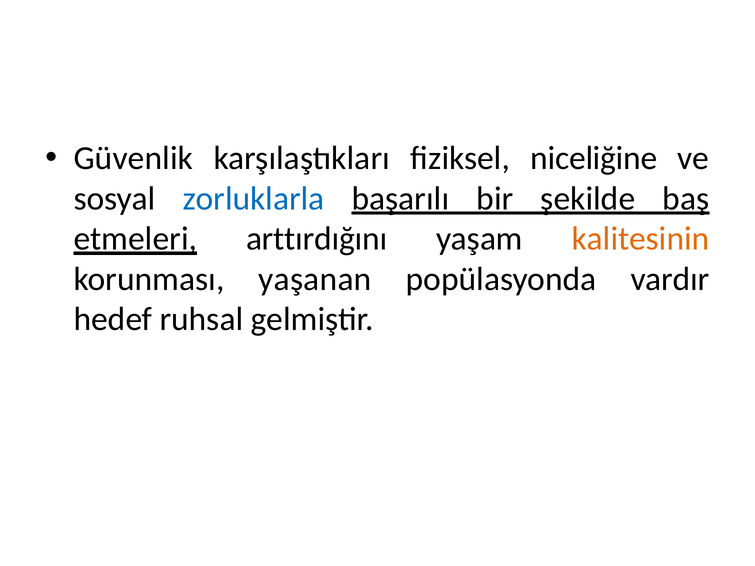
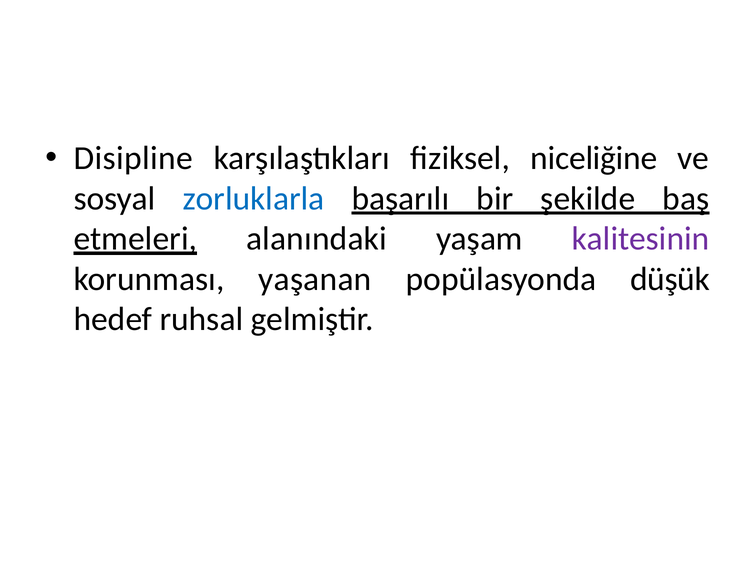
Güvenlik: Güvenlik -> Disipline (133, 158)
arttırdığını: arttırdığını -> alanındaki (317, 239)
kalitesinin colour: orange -> purple (641, 239)
vardır: vardır -> düşük (670, 279)
